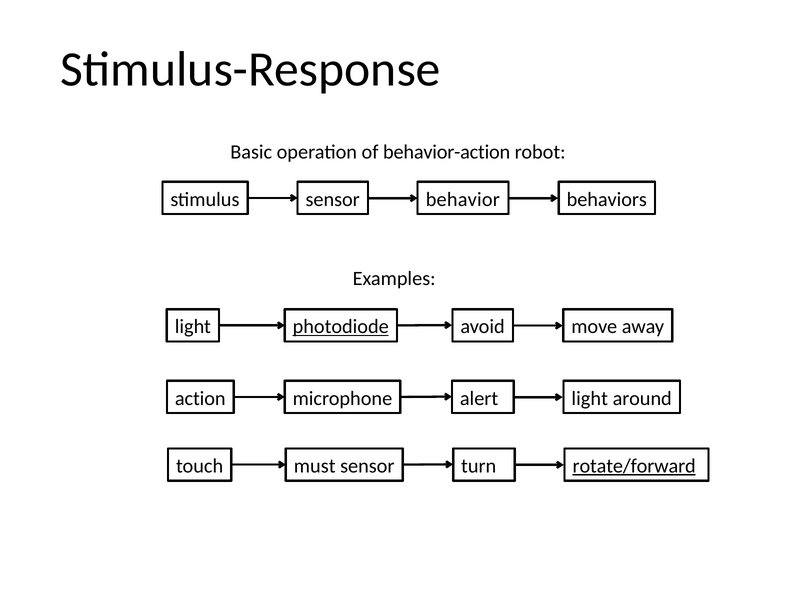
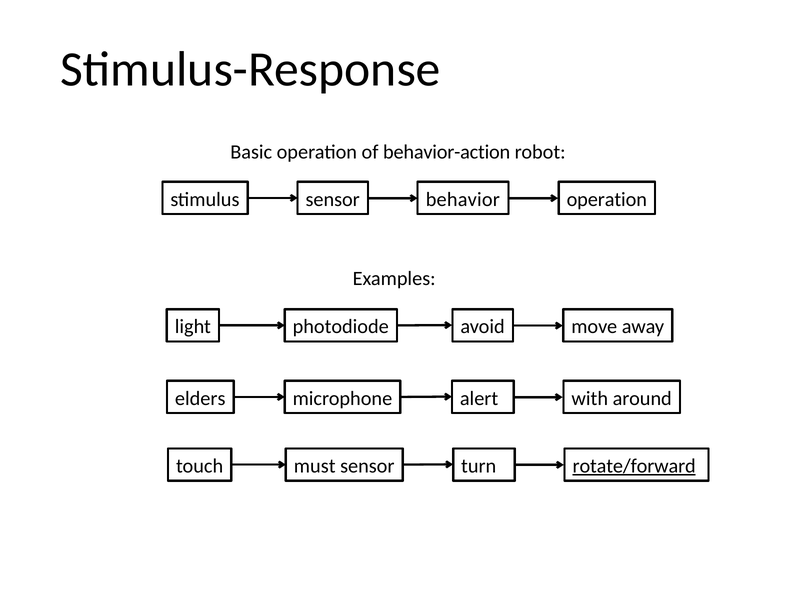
sensor behaviors: behaviors -> operation (607, 199)
photodiode underline: present -> none (341, 327)
action: action -> elders (200, 398)
microphone light: light -> with (590, 398)
